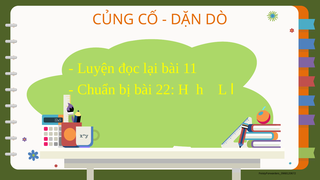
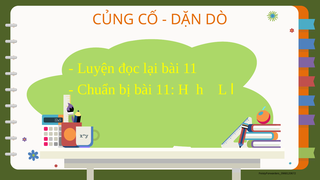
bị bài 22: 22 -> 11 (165, 89)
